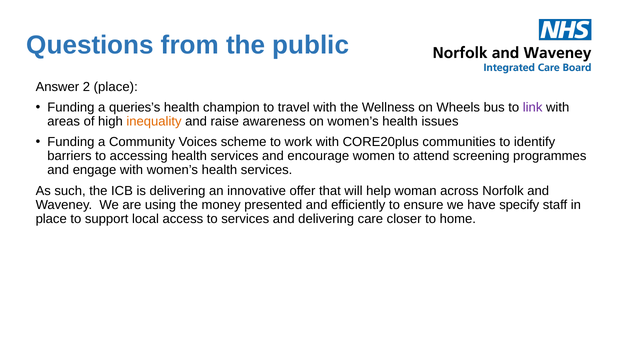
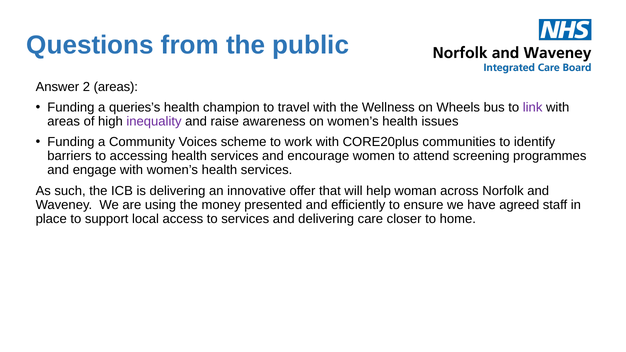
2 place: place -> areas (116, 87)
inequality colour: orange -> purple (154, 121)
specify: specify -> agreed (519, 205)
